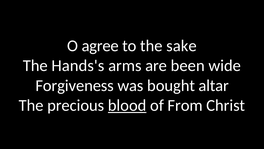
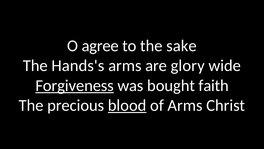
been: been -> glory (188, 65)
Forgiveness underline: none -> present (75, 85)
altar: altar -> faith (214, 85)
of From: From -> Arms (185, 105)
